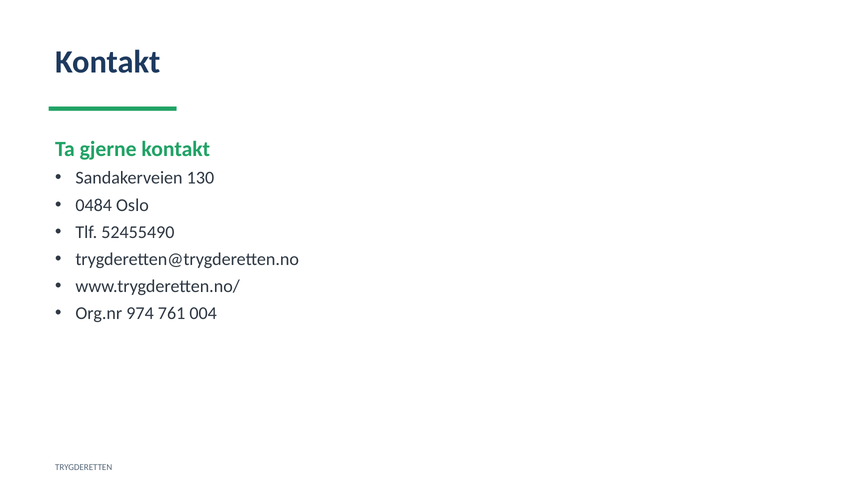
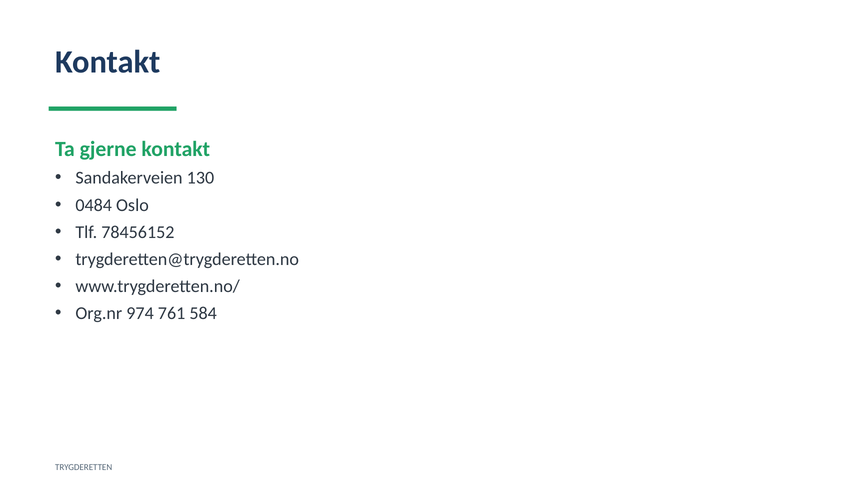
52455490: 52455490 -> 78456152 (138, 232)
004: 004 -> 584 (203, 313)
